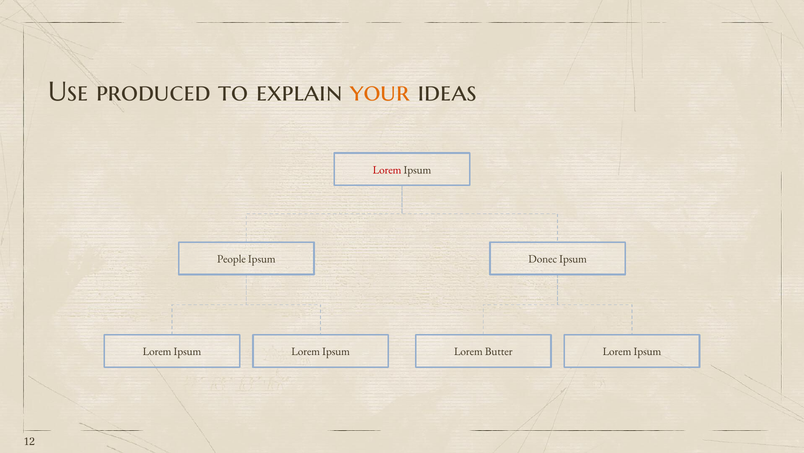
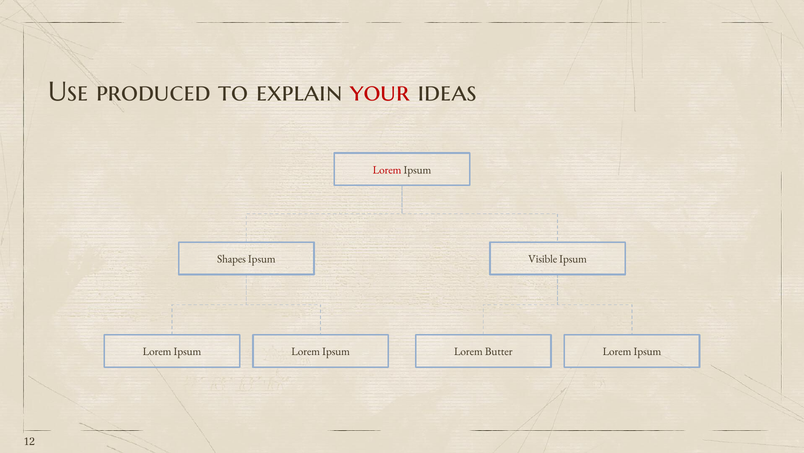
your colour: orange -> red (380, 92)
People: People -> Shapes (231, 259)
Donec: Donec -> Visible (543, 259)
